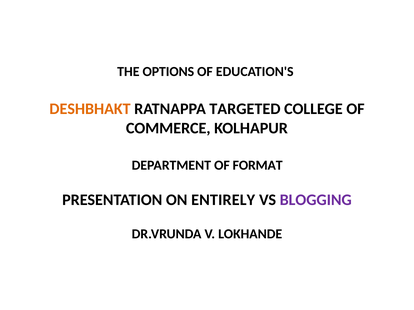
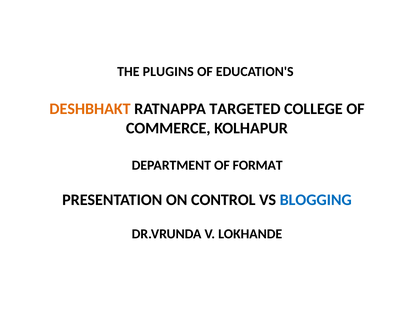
OPTIONS: OPTIONS -> PLUGINS (168, 72)
ENTIRELY: ENTIRELY -> CONTROL (223, 200)
BLOGGING colour: purple -> blue (316, 200)
